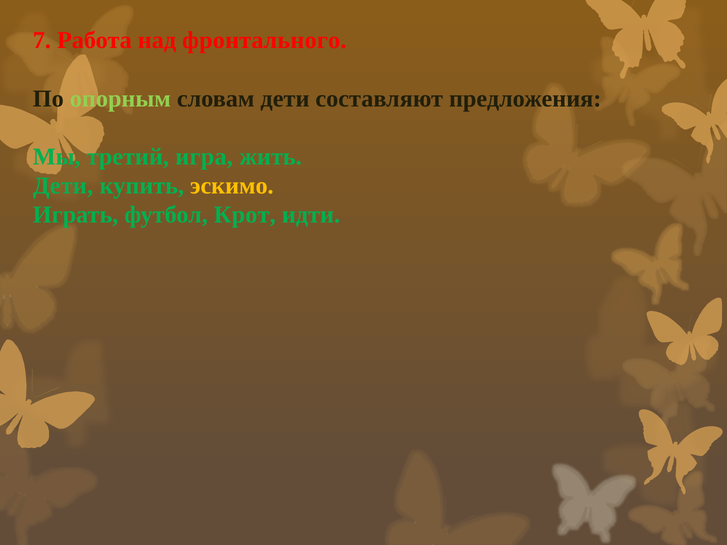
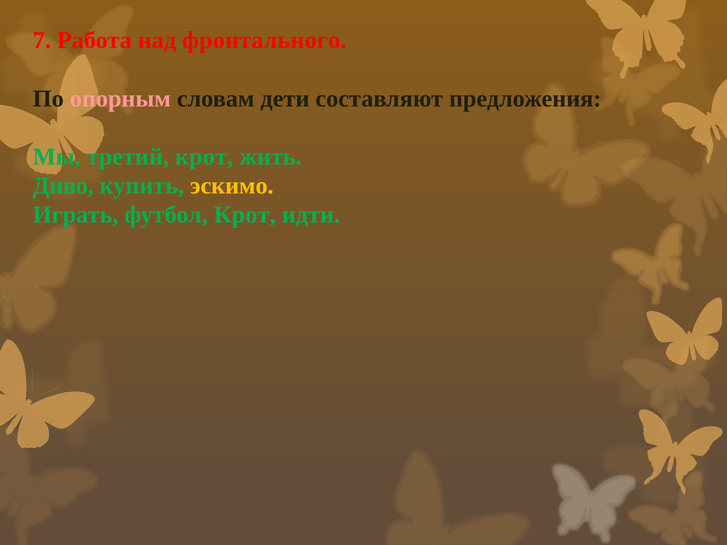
опорным colour: light green -> pink (120, 99)
третий игра: игра -> крот (204, 157)
Дети: Дети -> Диво (63, 186)
